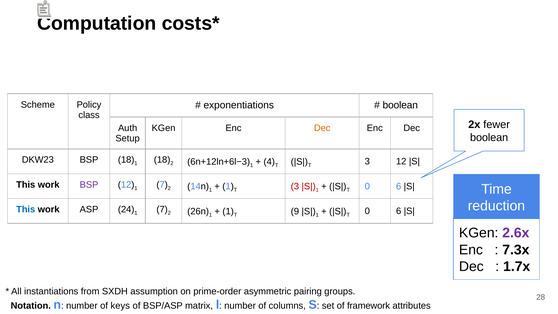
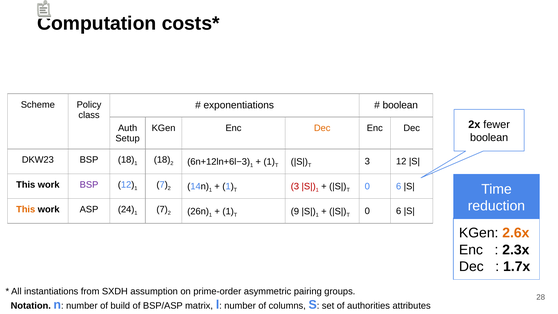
4: 4 -> 1 (269, 162)
This colour: blue -> orange (26, 209)
2.6x colour: purple -> orange (516, 233)
7.3x: 7.3x -> 2.3x (516, 250)
keys: keys -> build (120, 306)
framework: framework -> authorities (369, 306)
